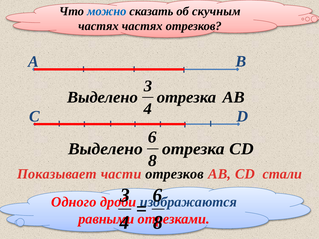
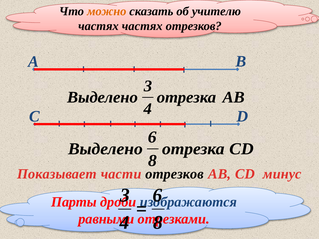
можно colour: blue -> orange (107, 11)
скучным: скучным -> учителю (216, 11)
стали: стали -> минус (282, 174)
Одного: Одного -> Парты (74, 202)
